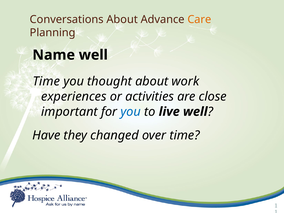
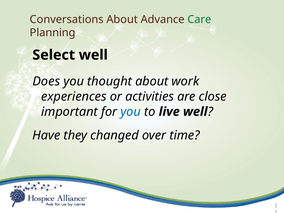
Care colour: orange -> green (199, 19)
Name: Name -> Select (54, 55)
Time: Time -> Does (46, 81)
